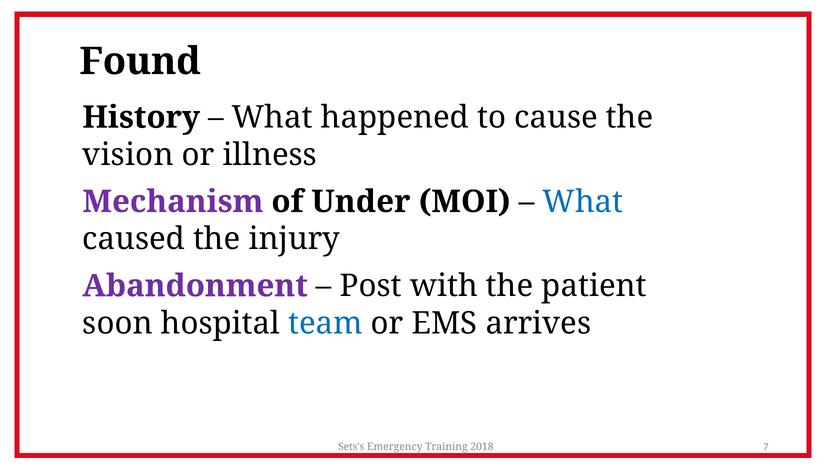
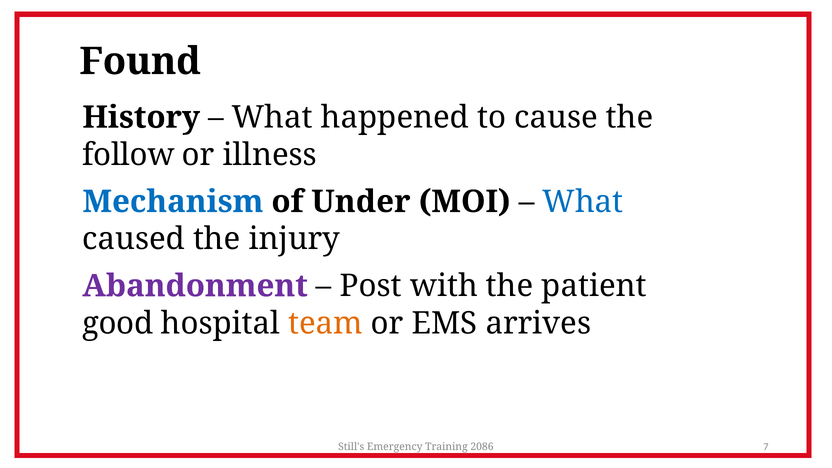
vision: vision -> follow (128, 155)
Mechanism colour: purple -> blue (173, 202)
soon: soon -> good (118, 323)
team colour: blue -> orange (326, 323)
Sets's: Sets's -> Still's (351, 447)
2018: 2018 -> 2086 (482, 447)
